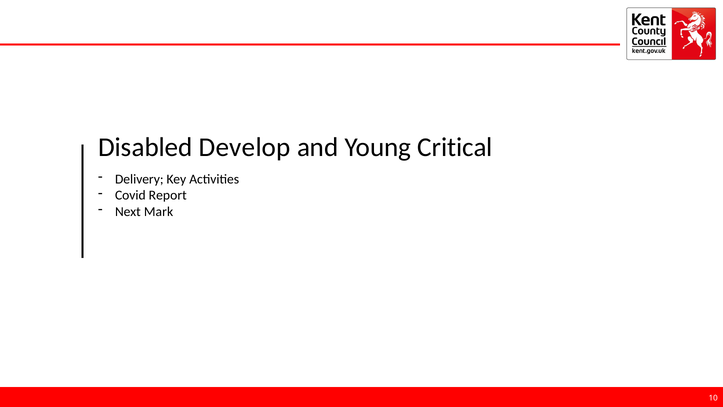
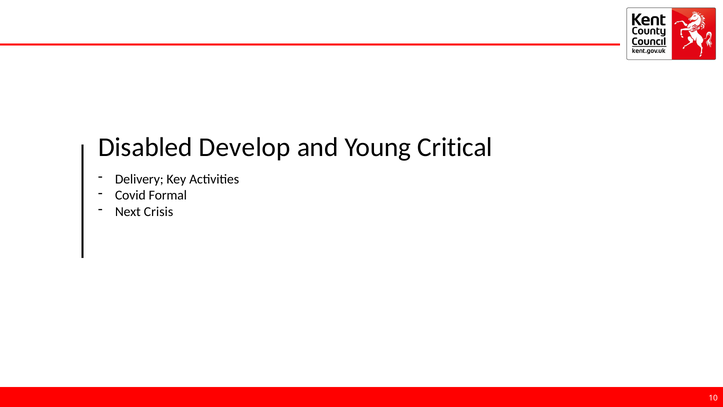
Report: Report -> Formal (168, 195)
Mark: Mark -> Crisis (159, 211)
